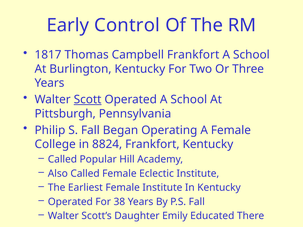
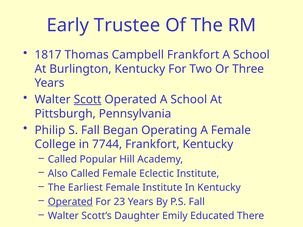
Control: Control -> Trustee (127, 25)
8824: 8824 -> 7744 (107, 144)
Operated underline: none -> present (70, 202)
38: 38 -> 23 (119, 202)
